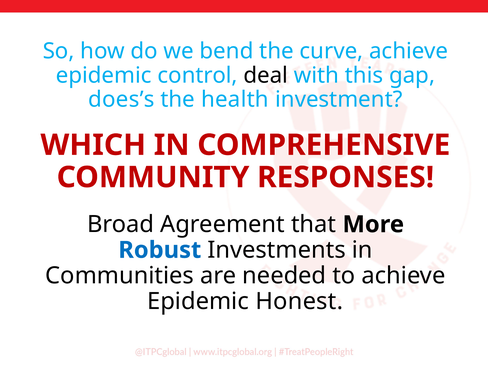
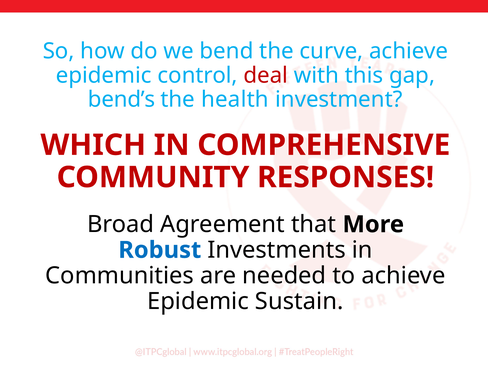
deal colour: black -> red (266, 75)
does’s: does’s -> bend’s (122, 100)
Honest: Honest -> Sustain (299, 301)
